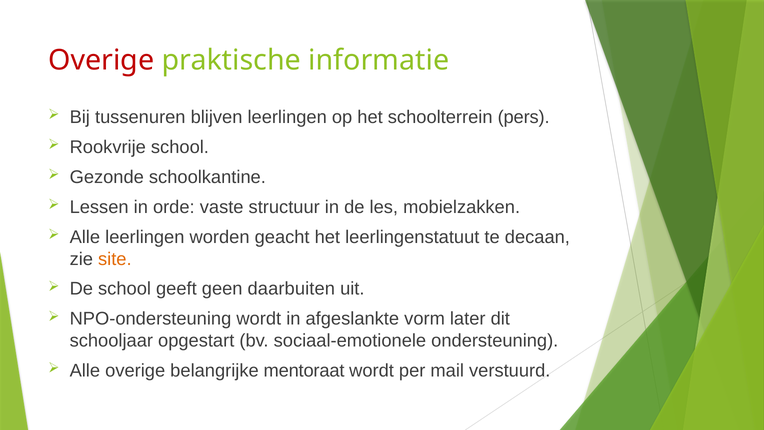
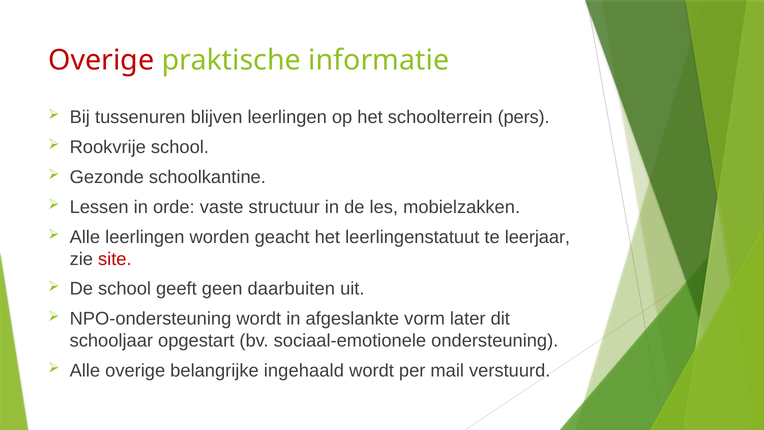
decaan: decaan -> leerjaar (537, 237)
site colour: orange -> red (115, 259)
mentoraat: mentoraat -> ingehaald (304, 371)
